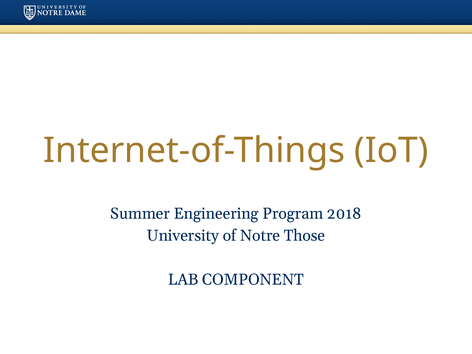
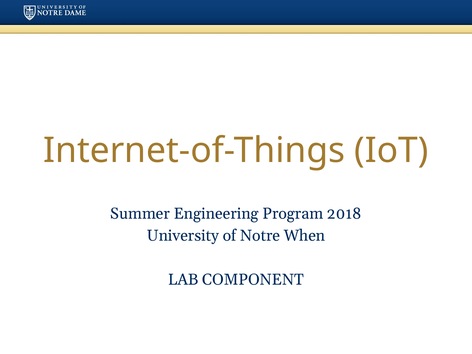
Those: Those -> When (305, 236)
